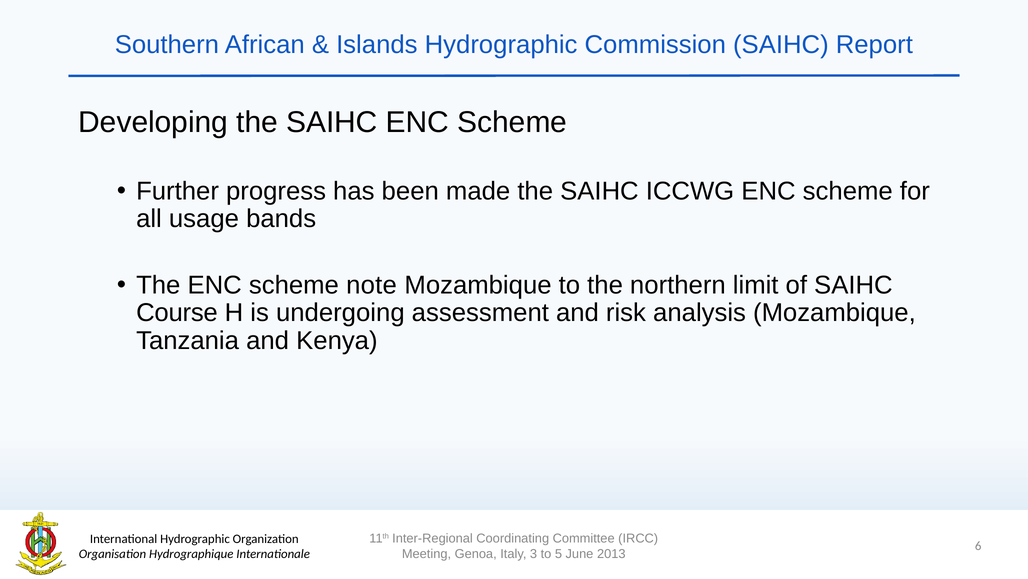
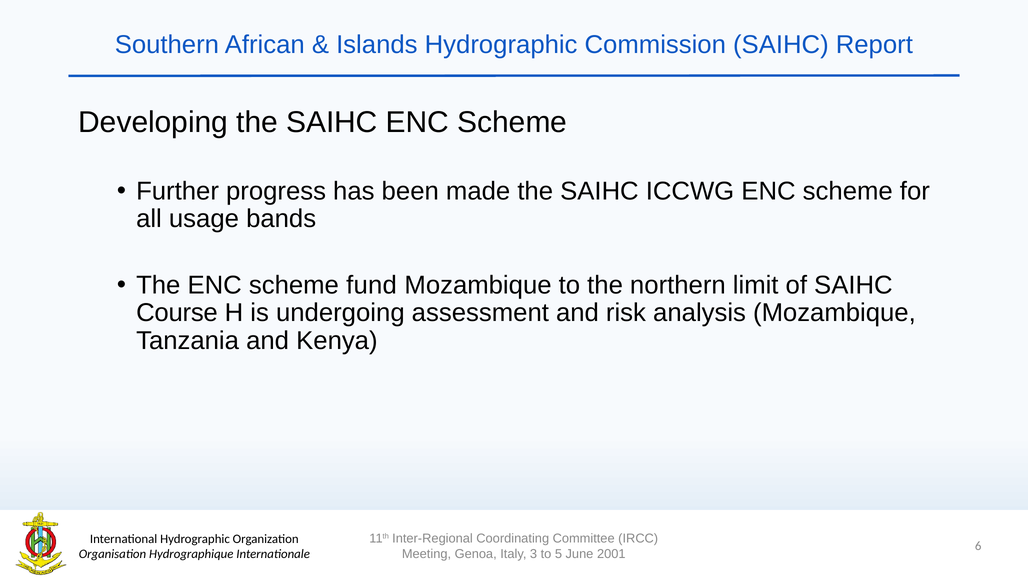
note: note -> fund (372, 285)
2013: 2013 -> 2001 (611, 553)
